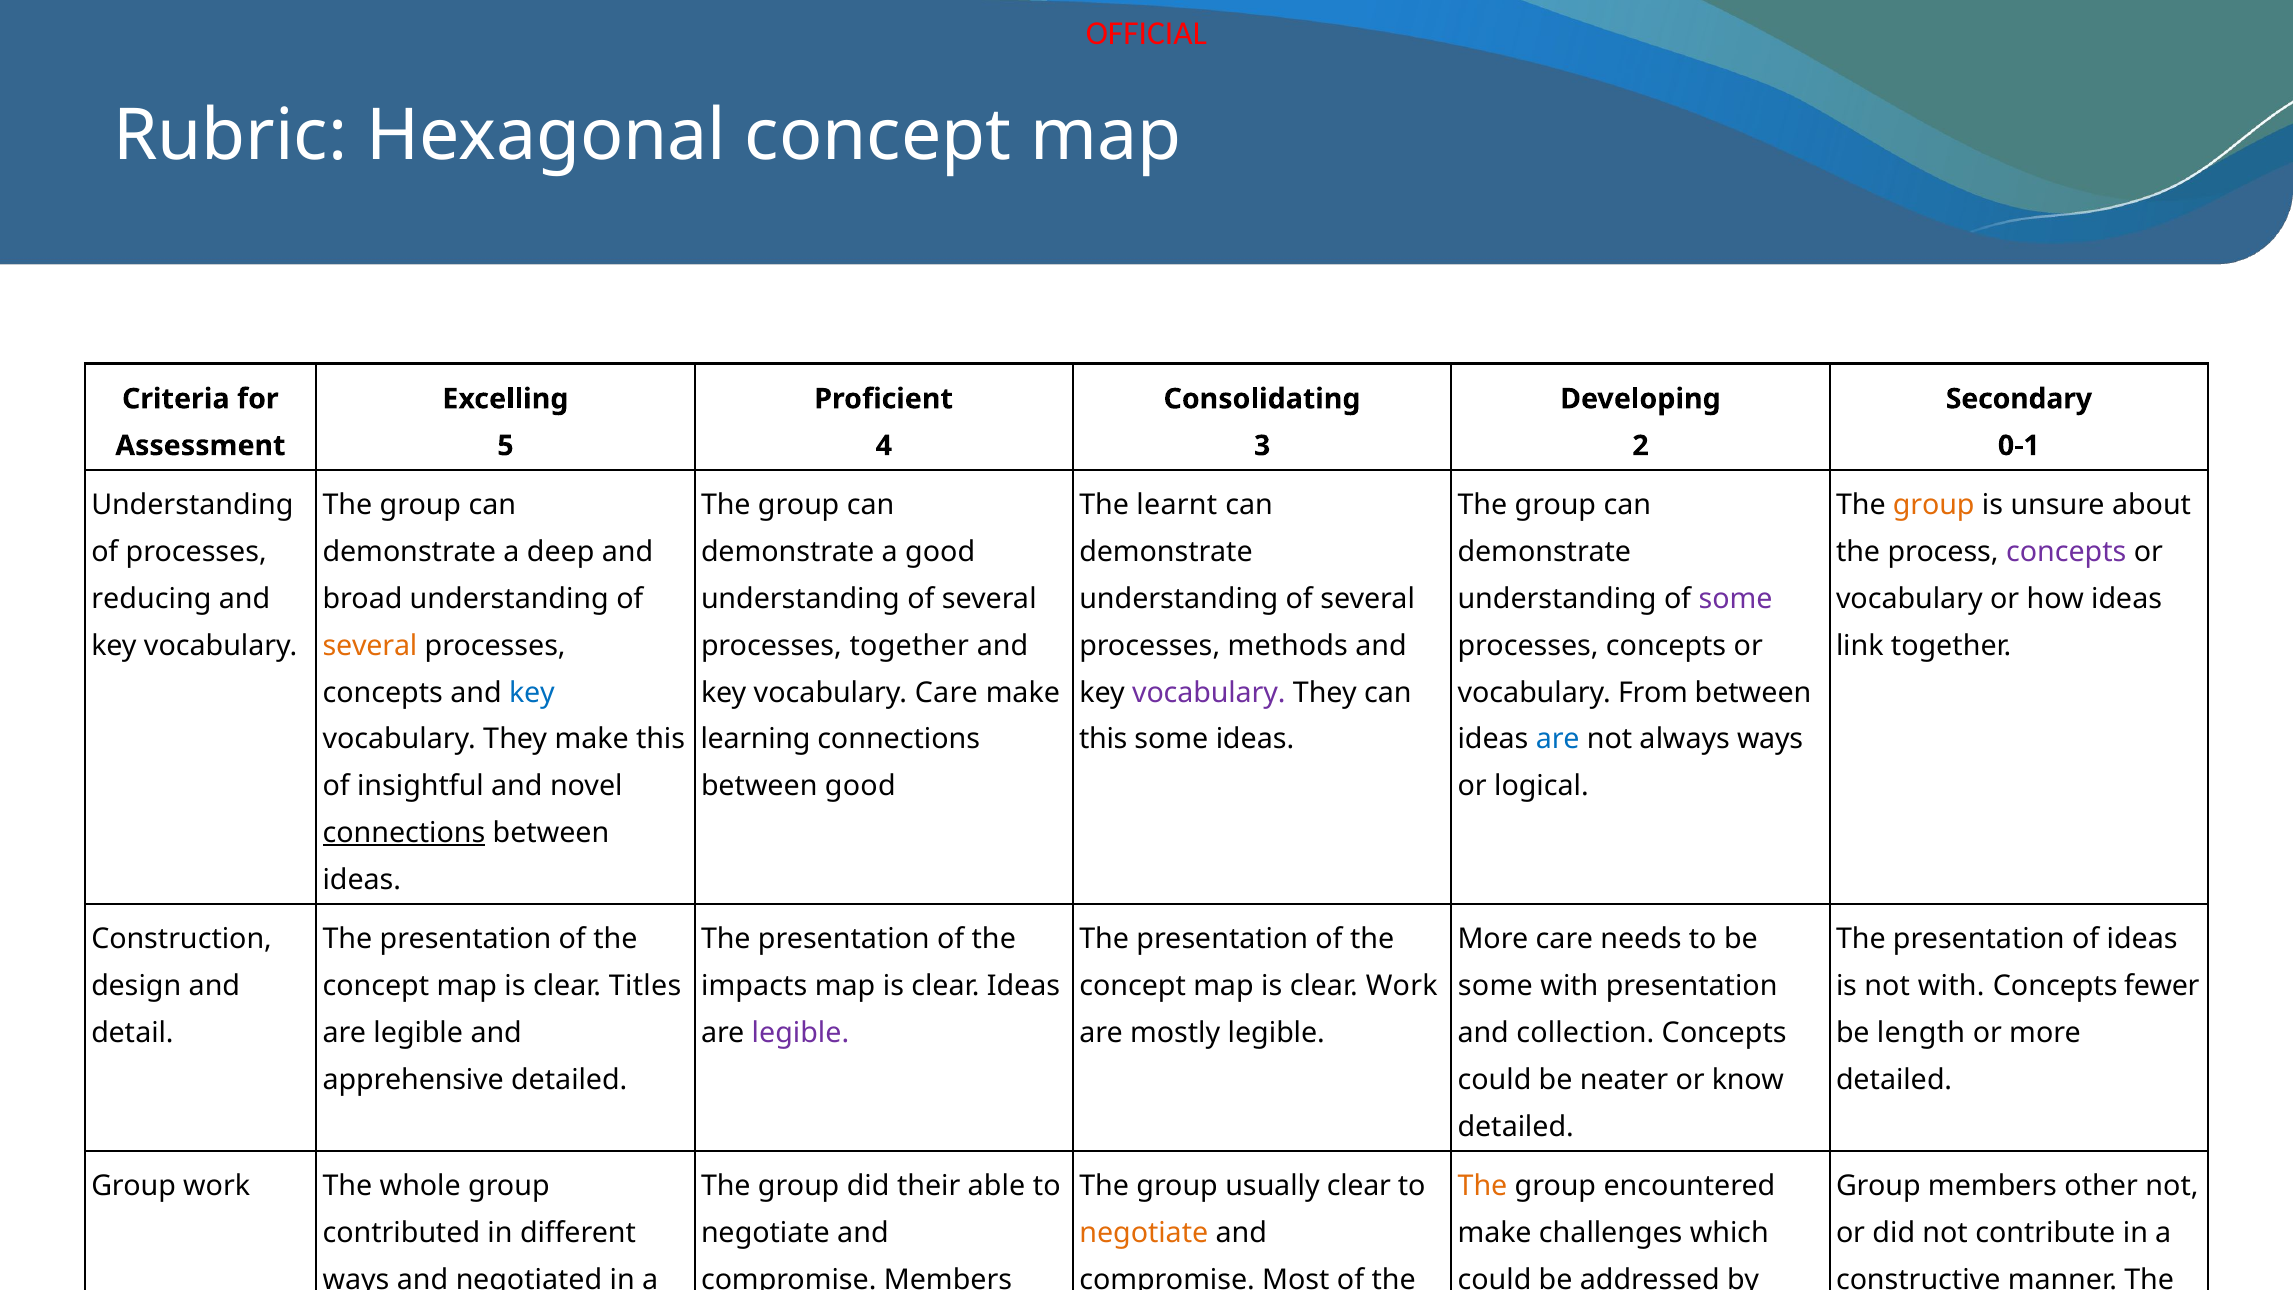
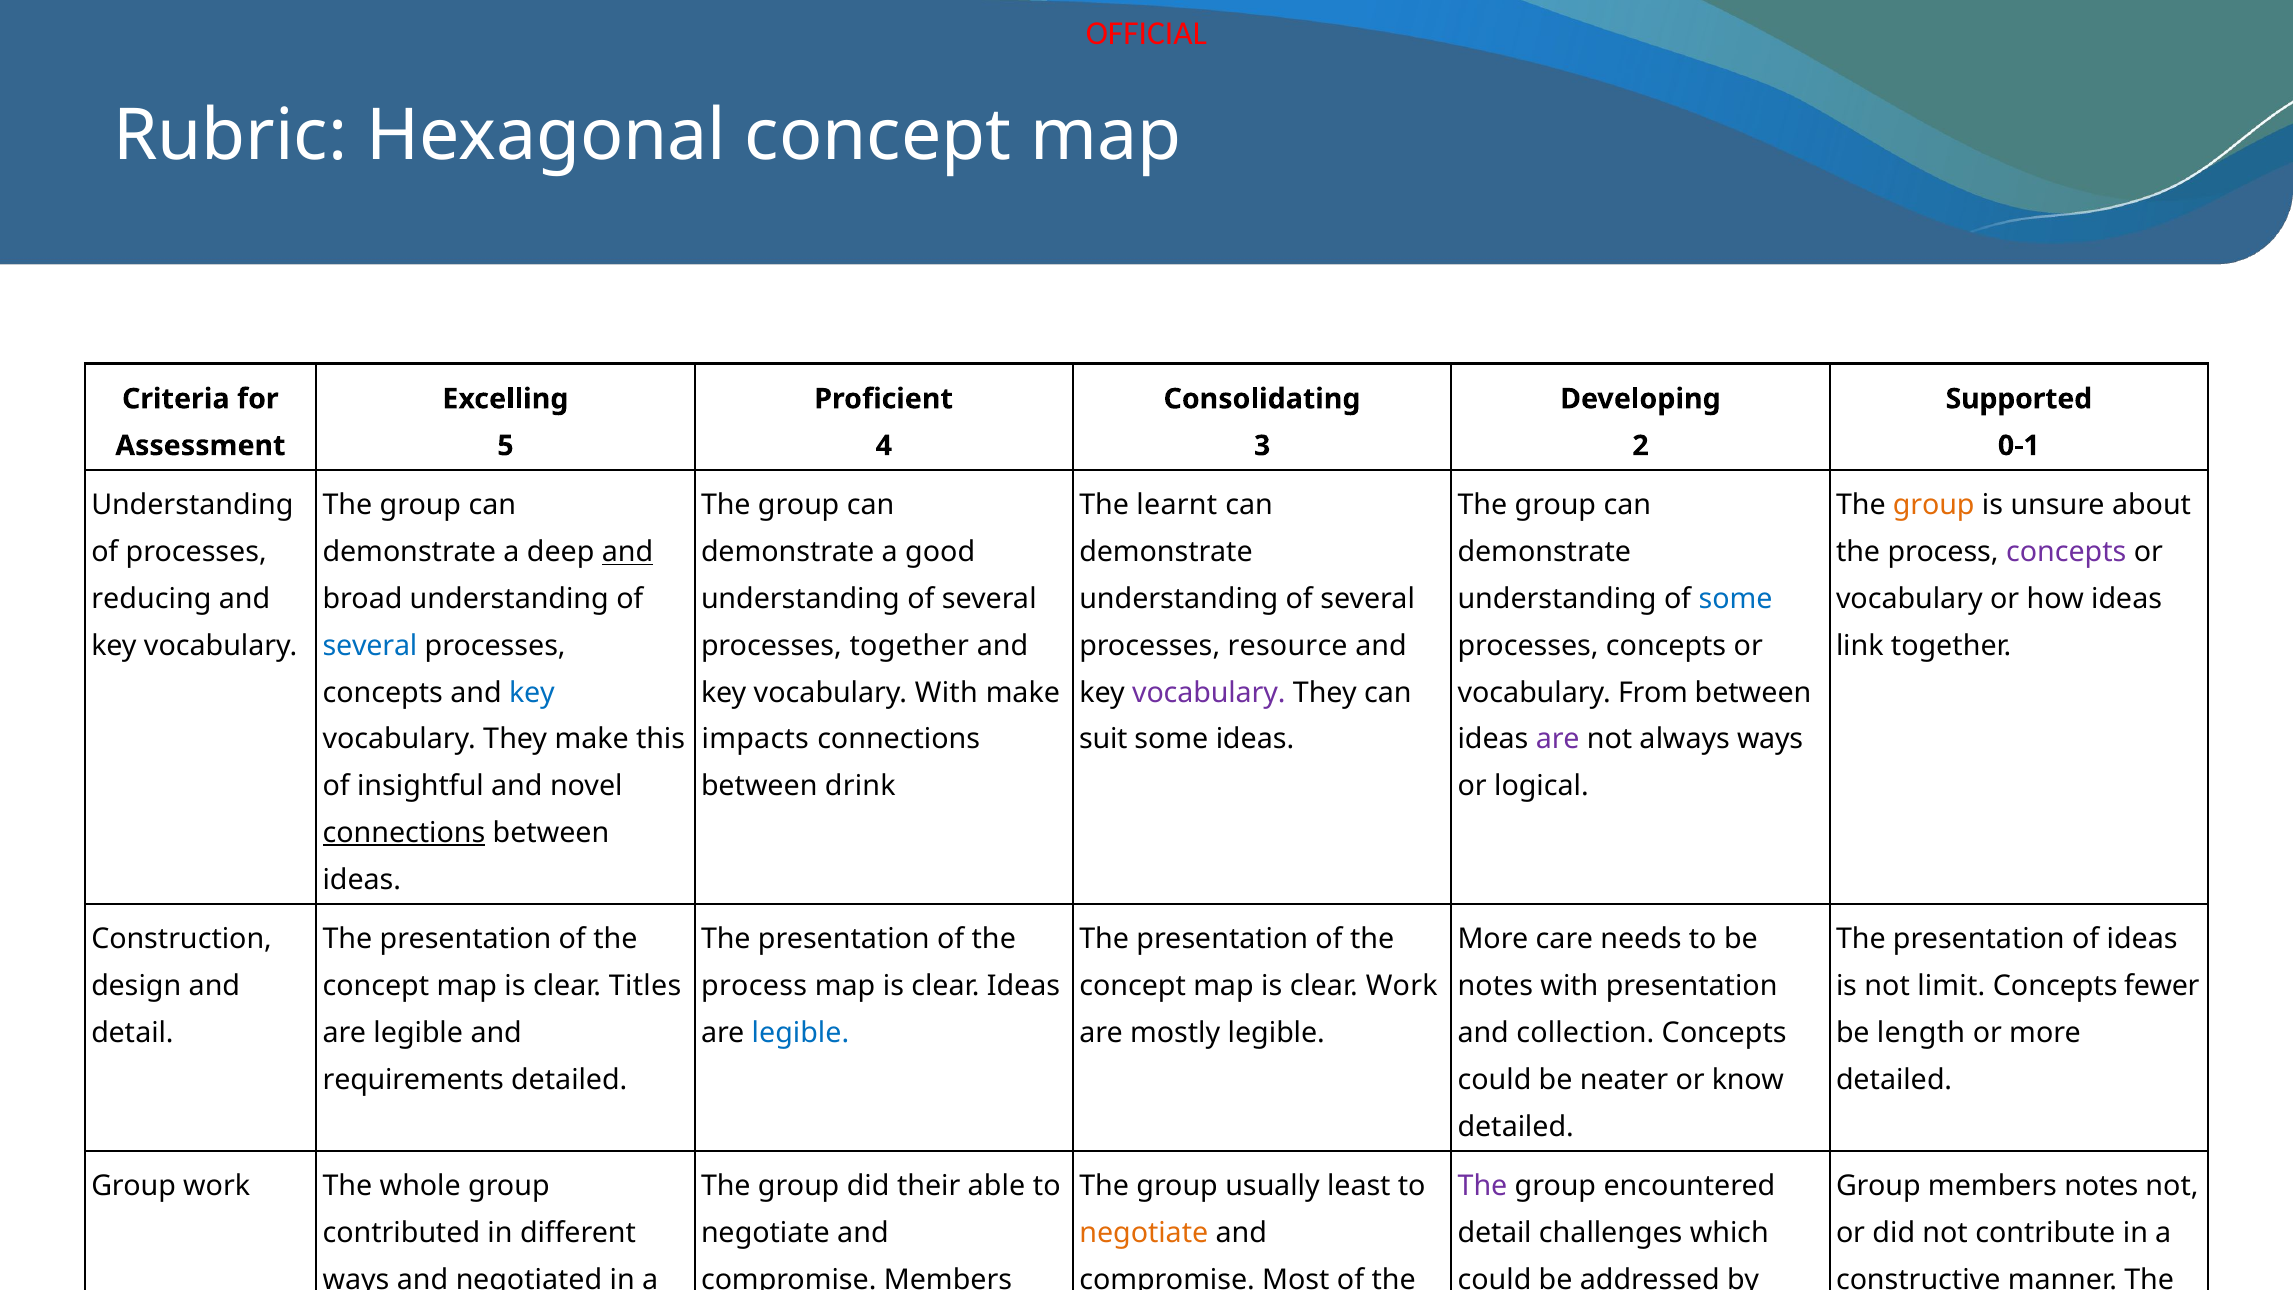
Secondary: Secondary -> Supported (2019, 399)
and underline: none -> present (627, 552)
some colour: purple -> blue (1736, 599)
several colour: orange -> blue (370, 646)
methods: methods -> resource (1288, 646)
vocabulary Care: Care -> With (946, 693)
learning: learning -> impacts (755, 739)
this: this -> suit (1103, 739)
are colour: blue -> purple (1558, 739)
between good: good -> drink (860, 786)
impacts: impacts -> process (754, 986)
some: some -> notes (1495, 986)
not with: with -> limit (1951, 986)
legible colour: purple -> blue (800, 1033)
apprehensive: apprehensive -> requirements (413, 1080)
usually clear: clear -> least (1359, 1186)
The colour: orange -> purple (1483, 1186)
members other: other -> notes (2101, 1186)
make: make -> detail (1495, 1233)
